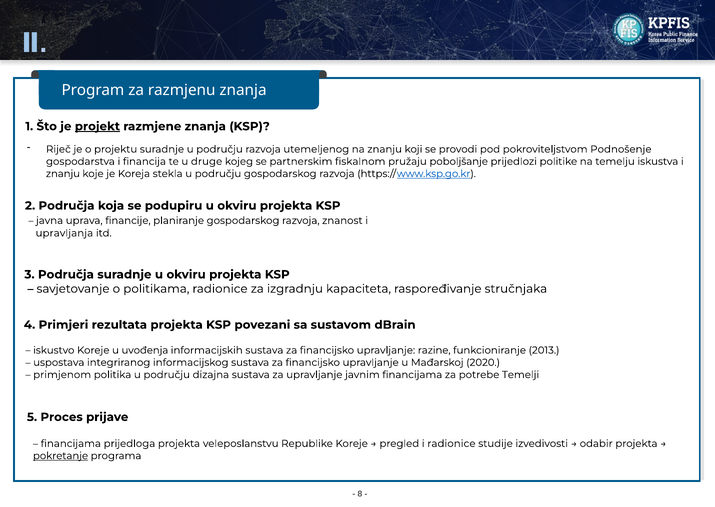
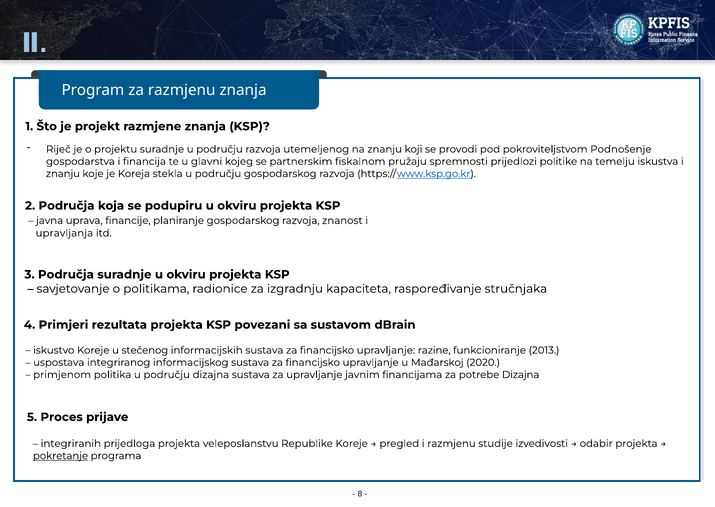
projekt underline: present -> none (97, 126)
druge: druge -> glavni (207, 161)
poboljšanje: poboljšanje -> spremnosti (459, 161)
uvođenja: uvođenja -> stečenog (145, 350)
potrebe Temelji: Temelji -> Dizajna (521, 375)
financijama: financijama -> integriranih (71, 443)
i radionice: radionice -> razmjenu (451, 443)
